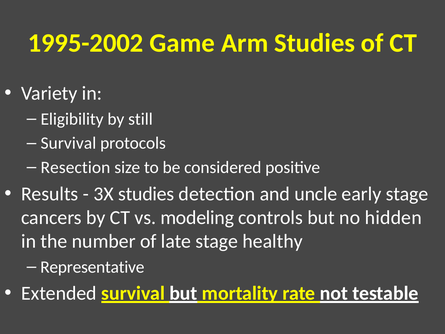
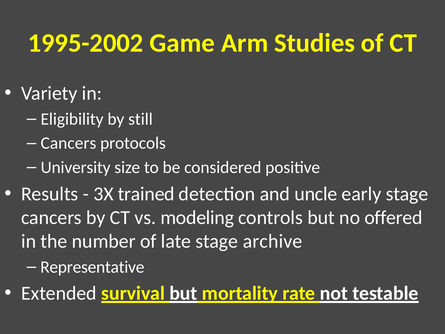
Survival: Survival -> Cancers (68, 143)
Resection: Resection -> University (76, 167)
3X studies: studies -> trained (146, 194)
hidden: hidden -> offered (393, 218)
healthy: healthy -> archive (273, 241)
